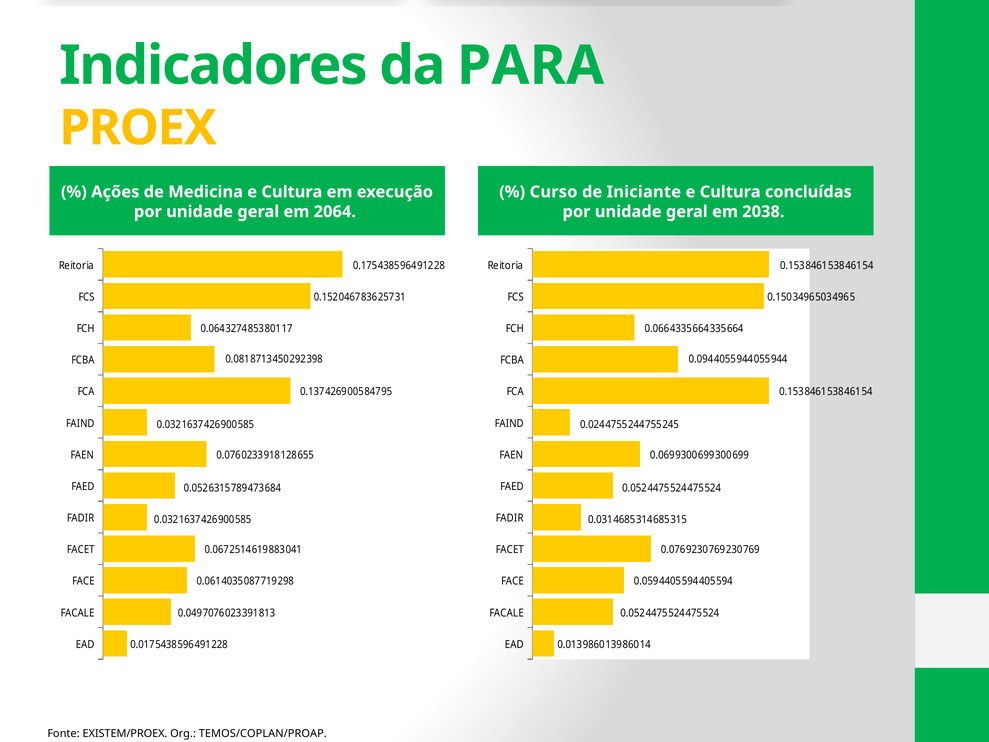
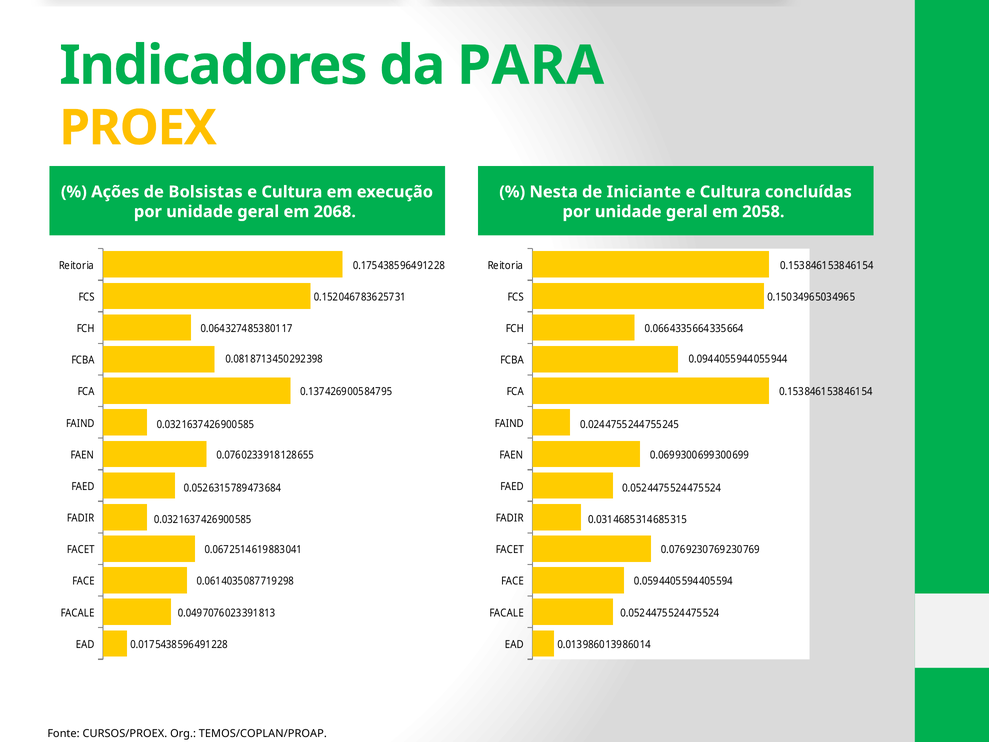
Medicina: Medicina -> Bolsistas (206, 192)
Curso: Curso -> Nesta (554, 192)
2064: 2064 -> 2068 (335, 212)
2038: 2038 -> 2058 (763, 212)
EXISTEM/PROEX: EXISTEM/PROEX -> CURSOS/PROEX (125, 733)
